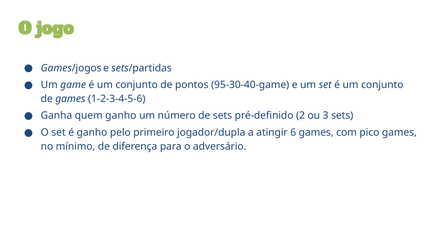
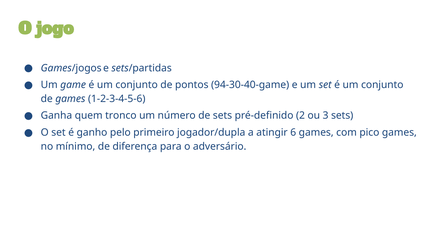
95-30-40-game: 95-30-40-game -> 94-30-40-game (250, 85)
quem ganho: ganho -> tronco (121, 116)
